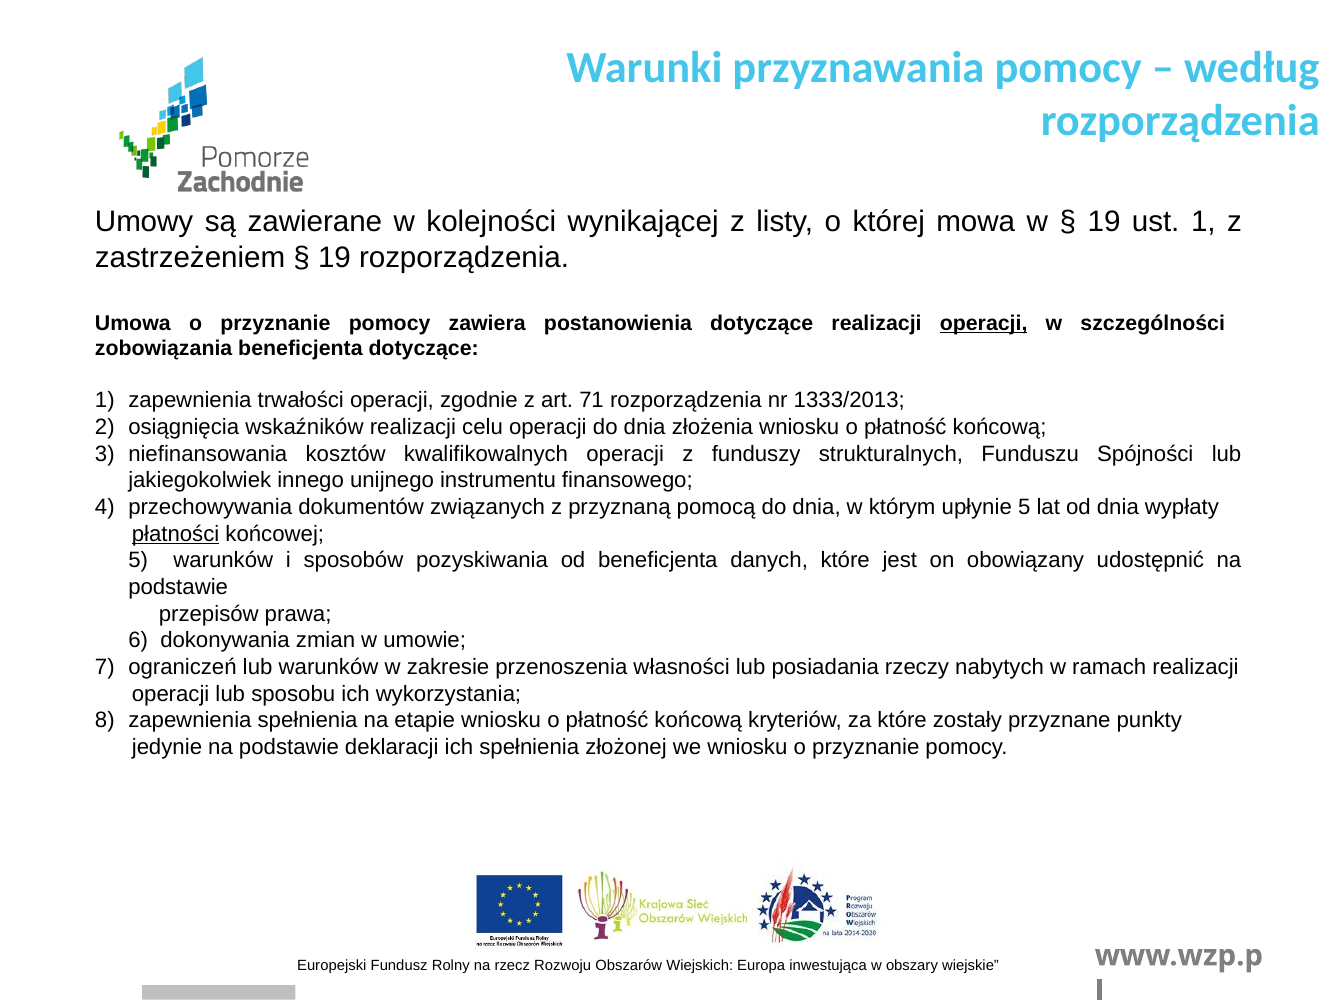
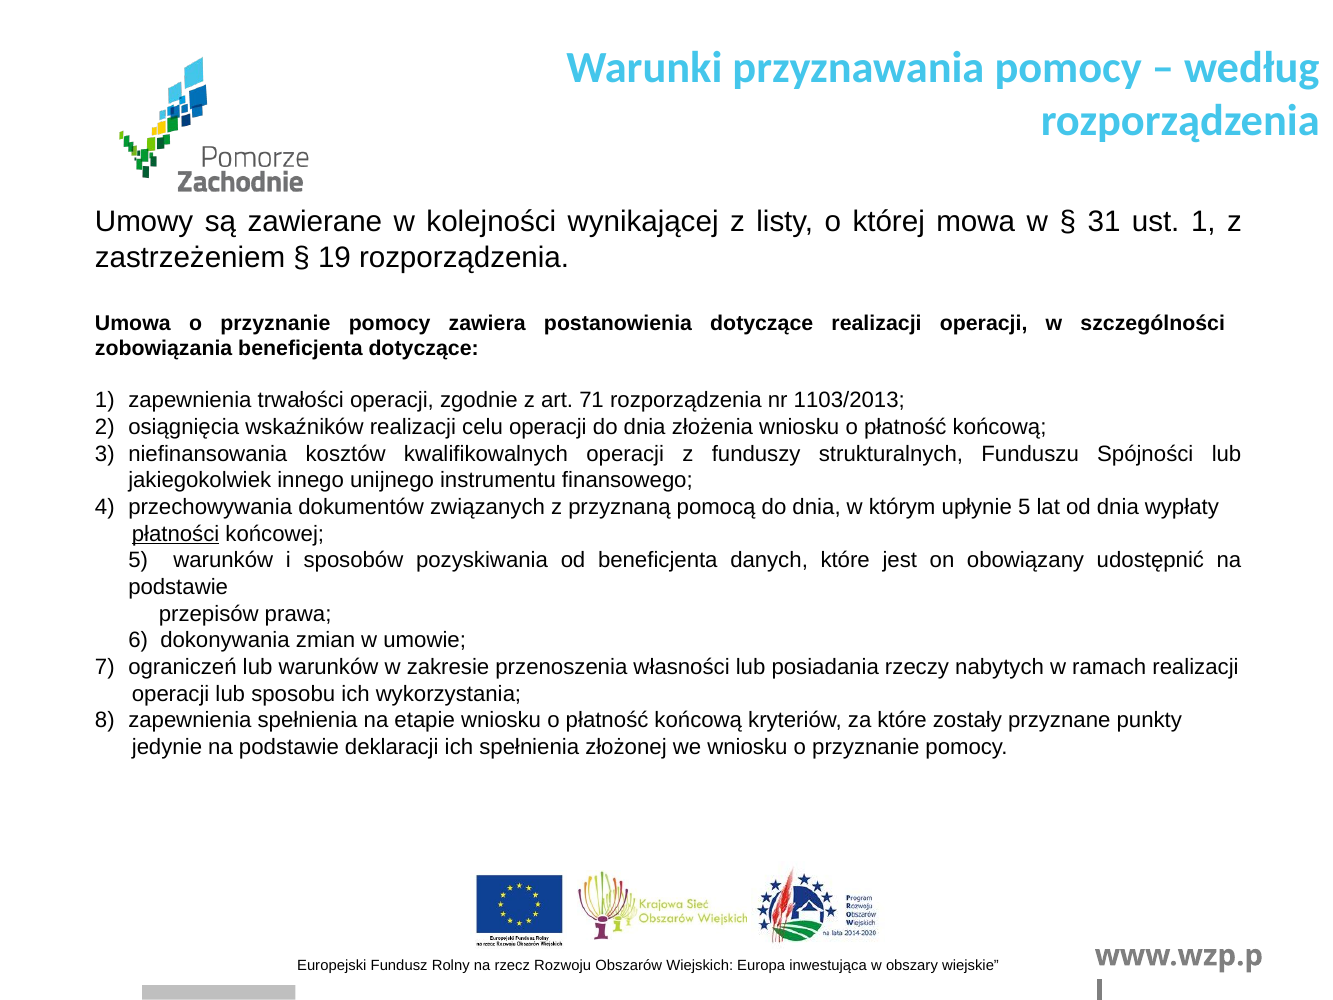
19: 19 -> 31 (1104, 222)
operacji underline: present -> none (984, 323)
1333/2013: 1333/2013 -> 1103/2013 (849, 400)
